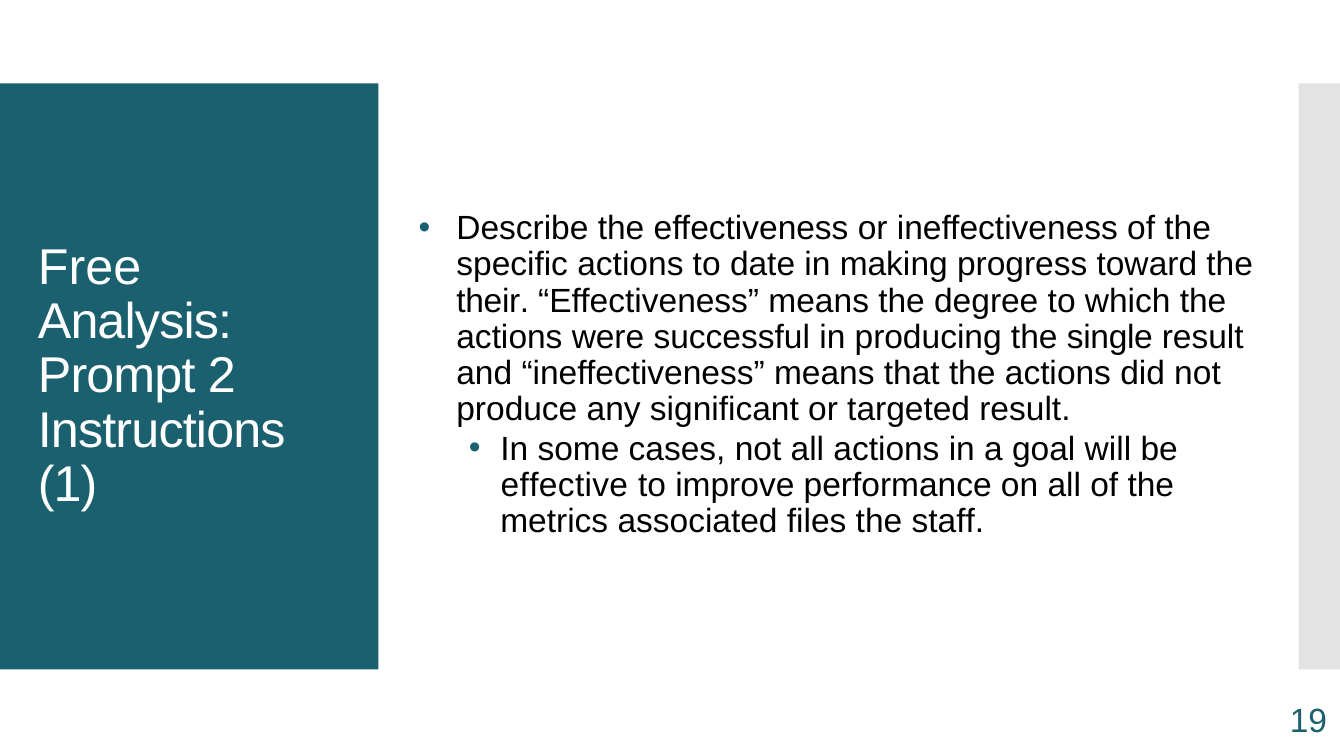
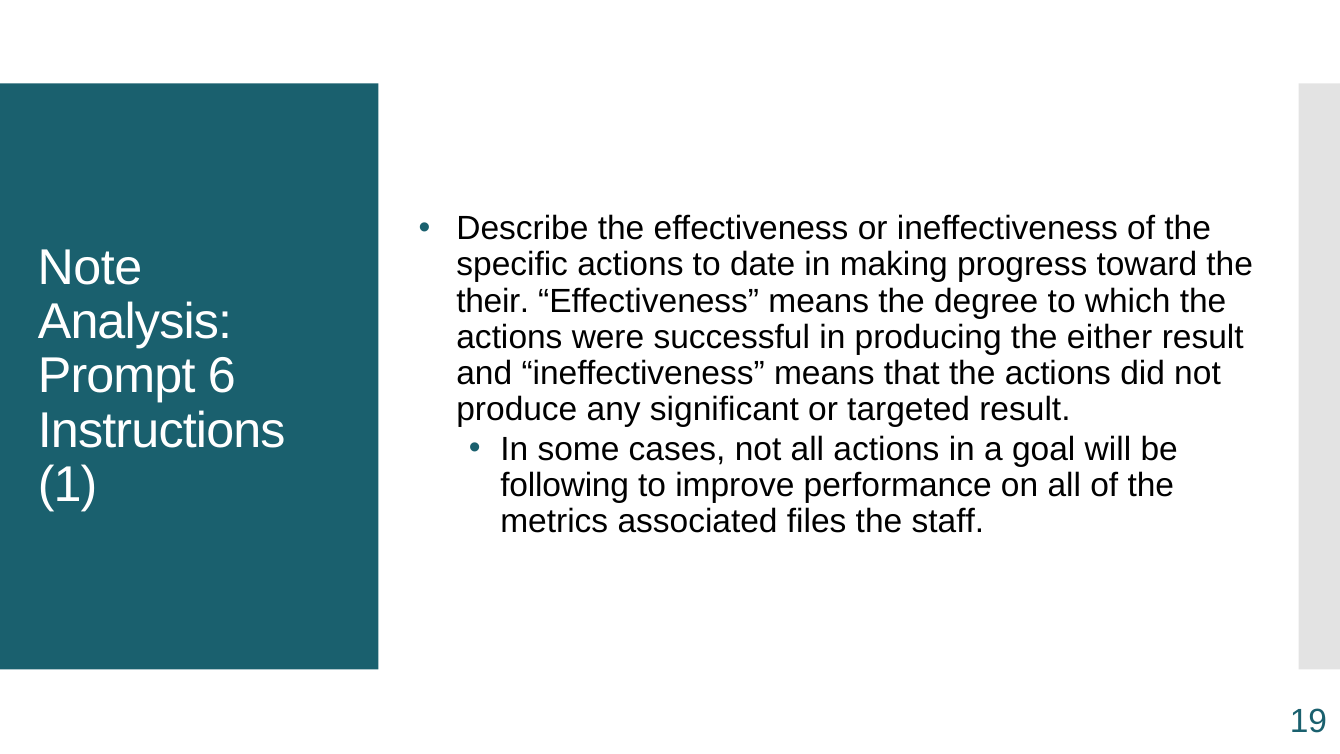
Free: Free -> Note (90, 267)
single: single -> either (1110, 337)
2: 2 -> 6 (222, 376)
effective: effective -> following (565, 485)
